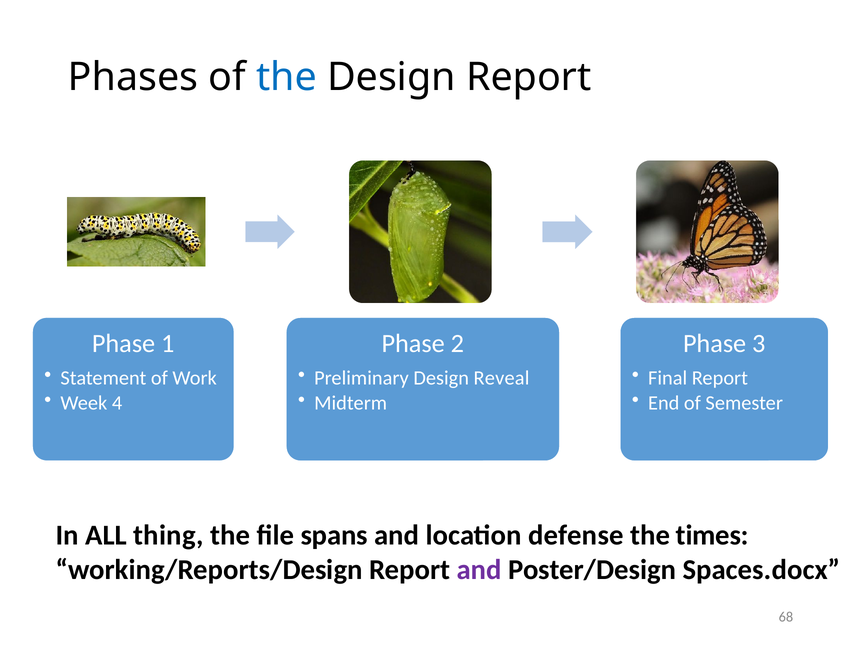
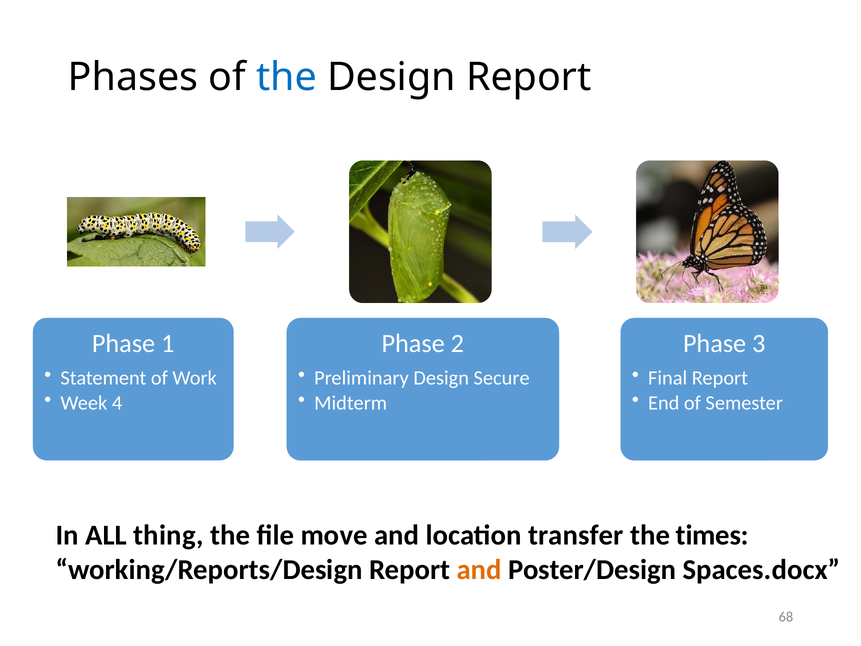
Reveal: Reveal -> Secure (502, 378)
spans: spans -> move (334, 535)
defense: defense -> transfer (576, 535)
and colour: purple -> orange (479, 570)
